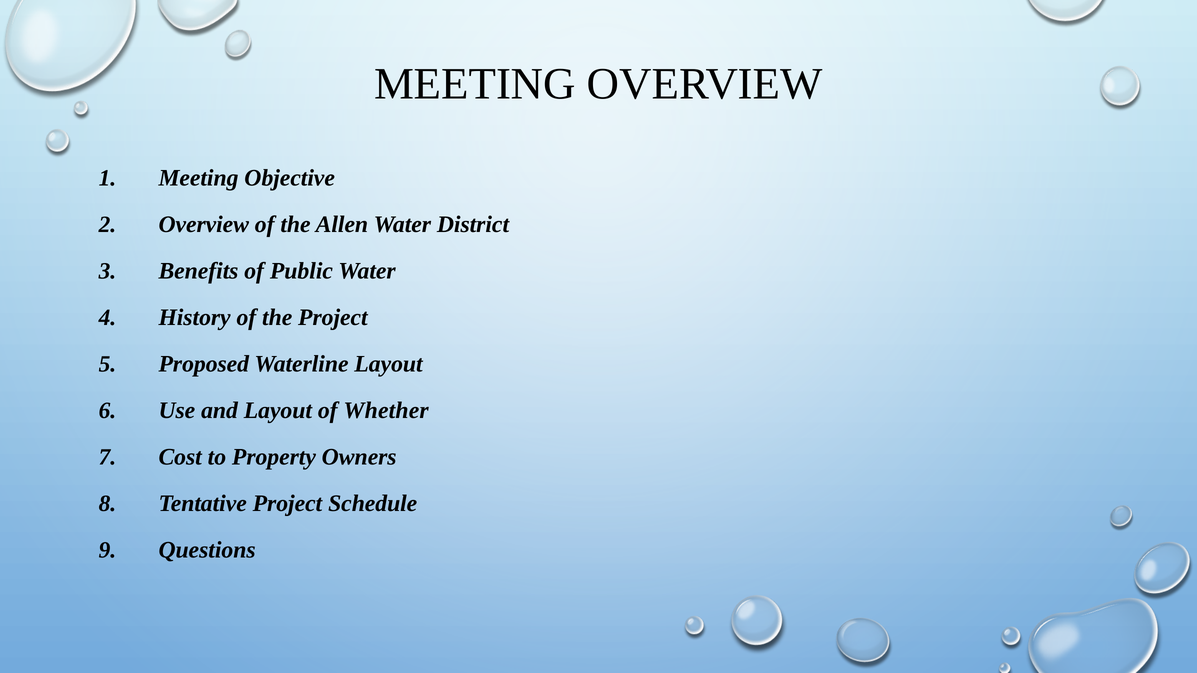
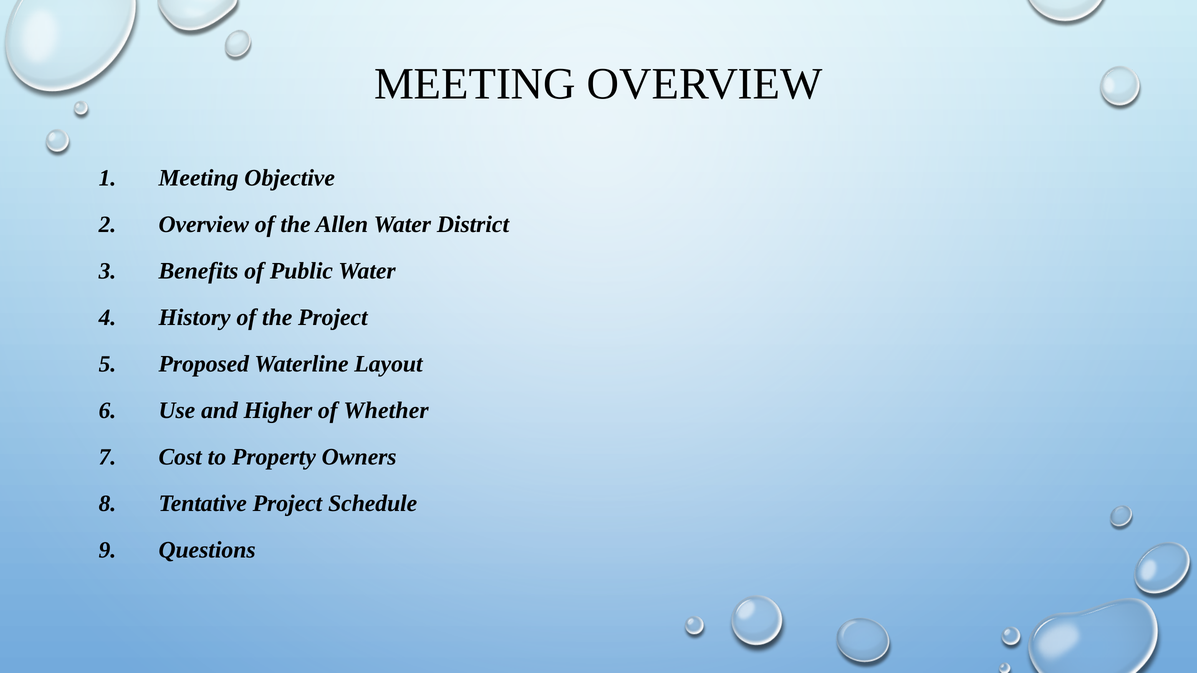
and Layout: Layout -> Higher (278, 411)
